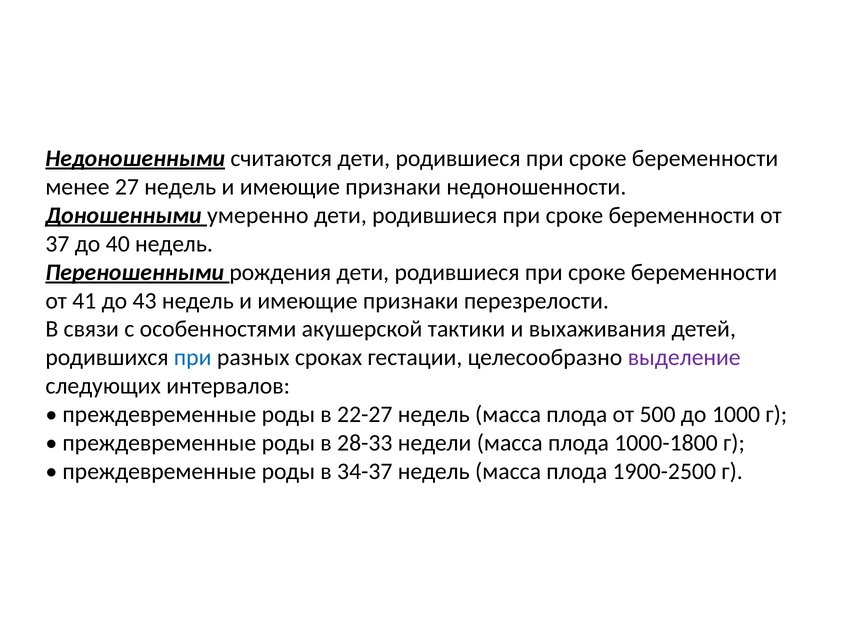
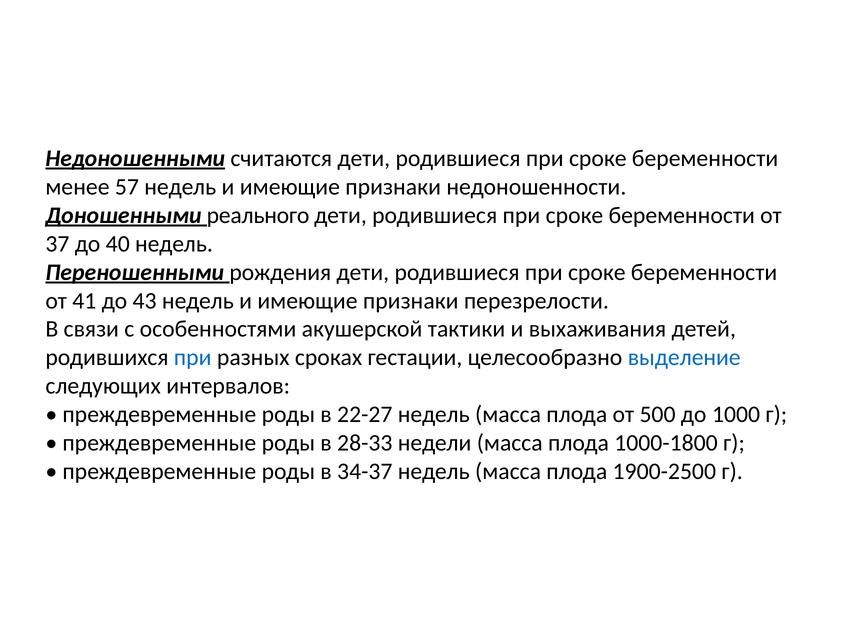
27: 27 -> 57 (127, 187)
умеренно: умеренно -> реального (258, 215)
выделение colour: purple -> blue (684, 357)
